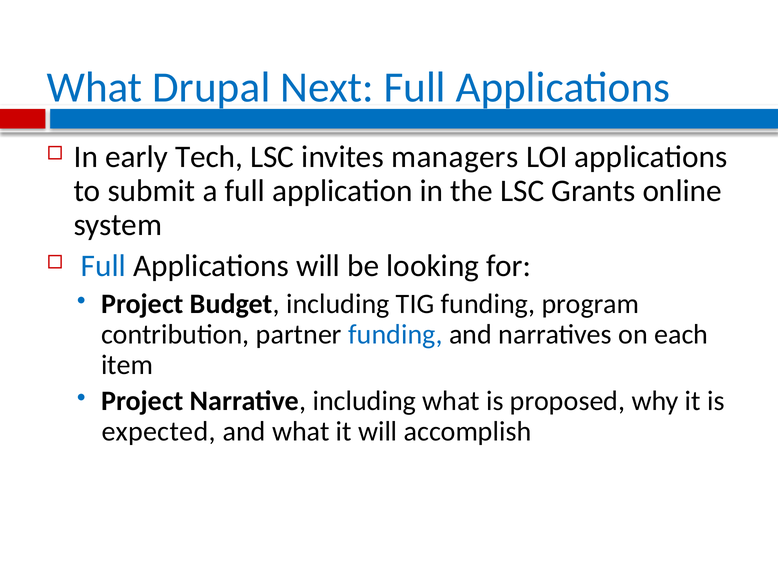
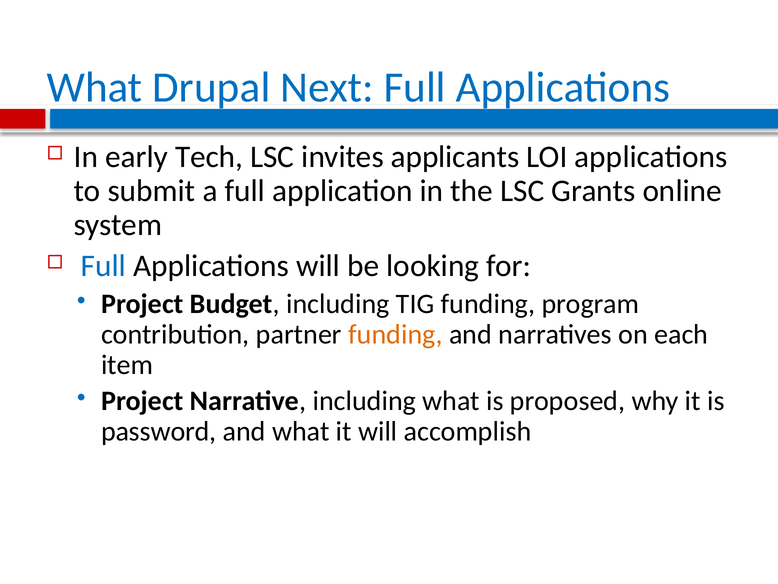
managers: managers -> applicants (455, 157)
funding colour: blue -> orange (395, 334)
expected: expected -> password (159, 431)
